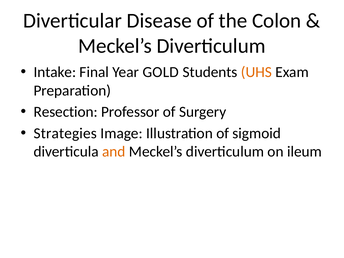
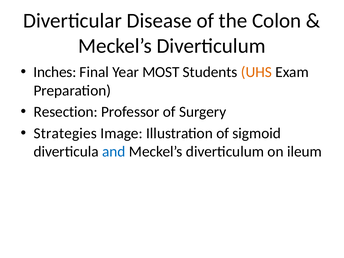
Intake: Intake -> Inches (55, 72)
GOLD: GOLD -> MOST (161, 72)
and colour: orange -> blue (114, 152)
